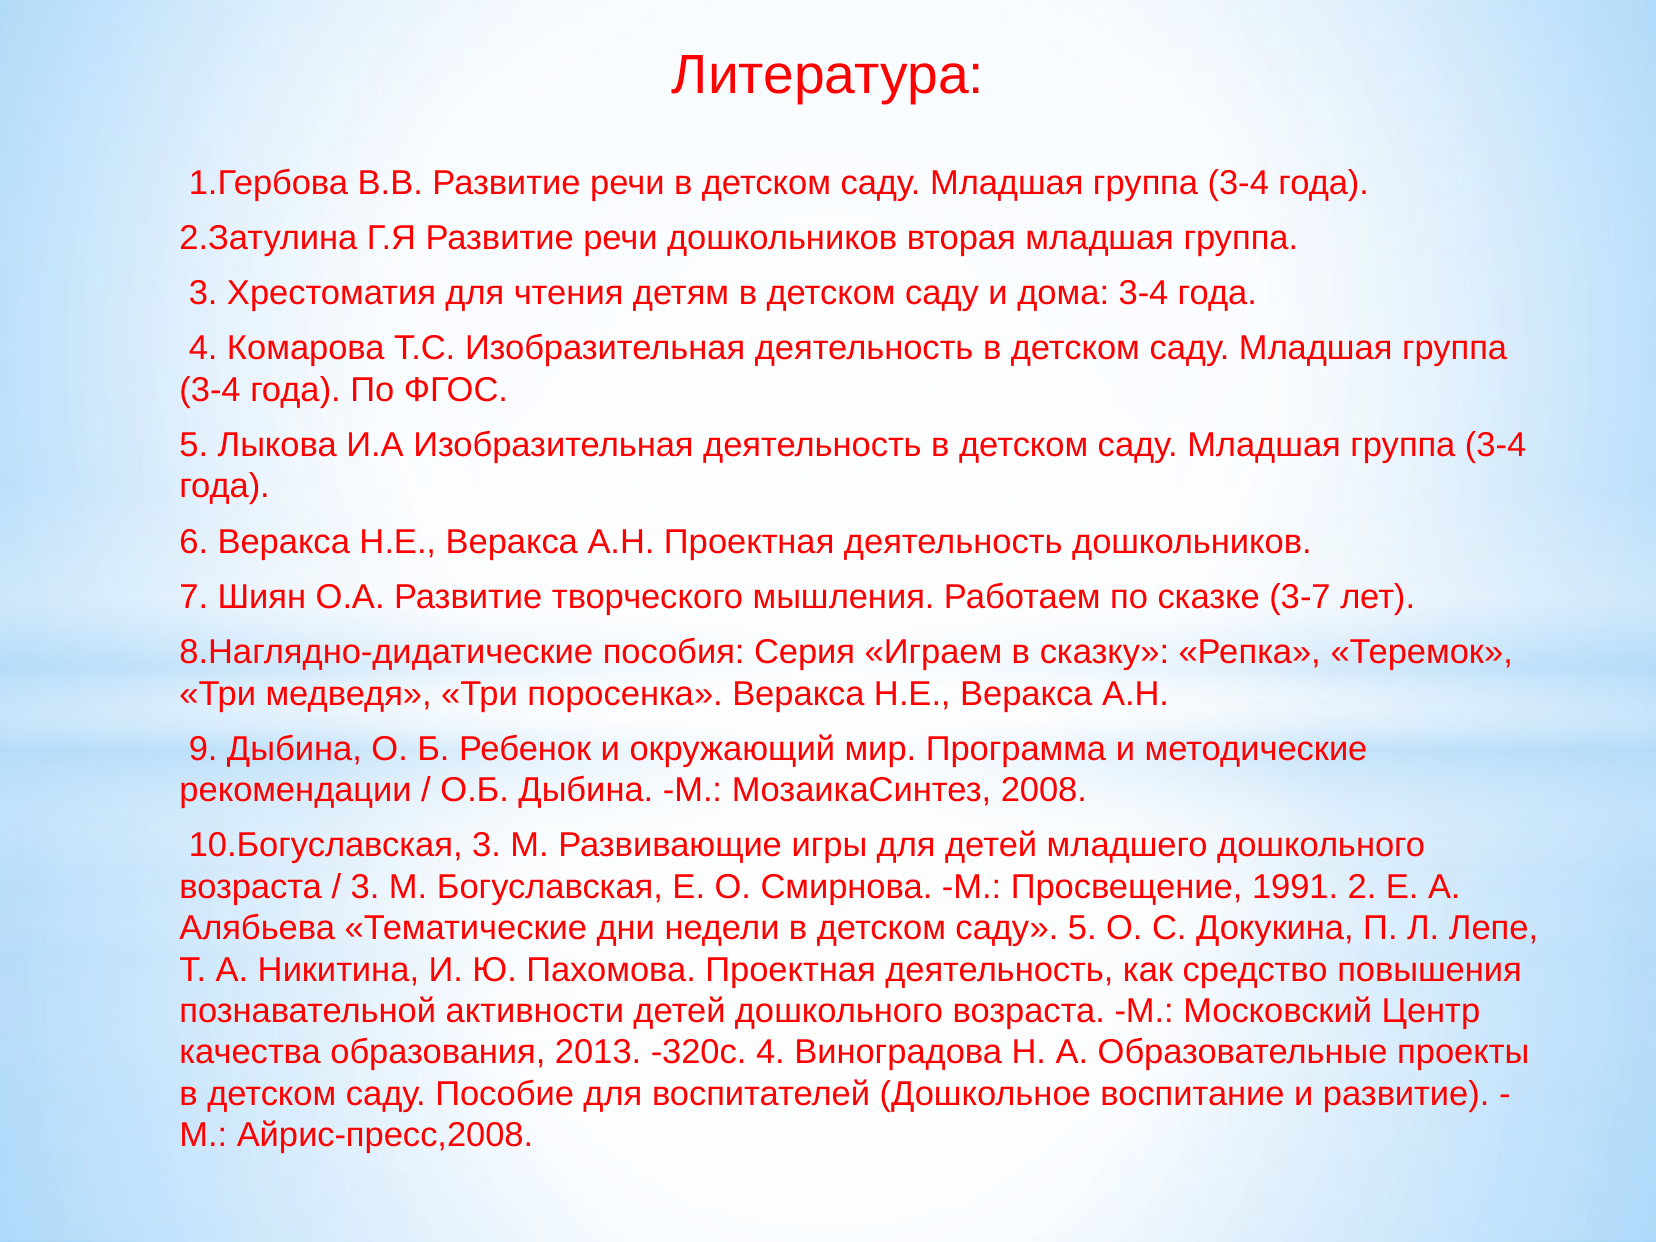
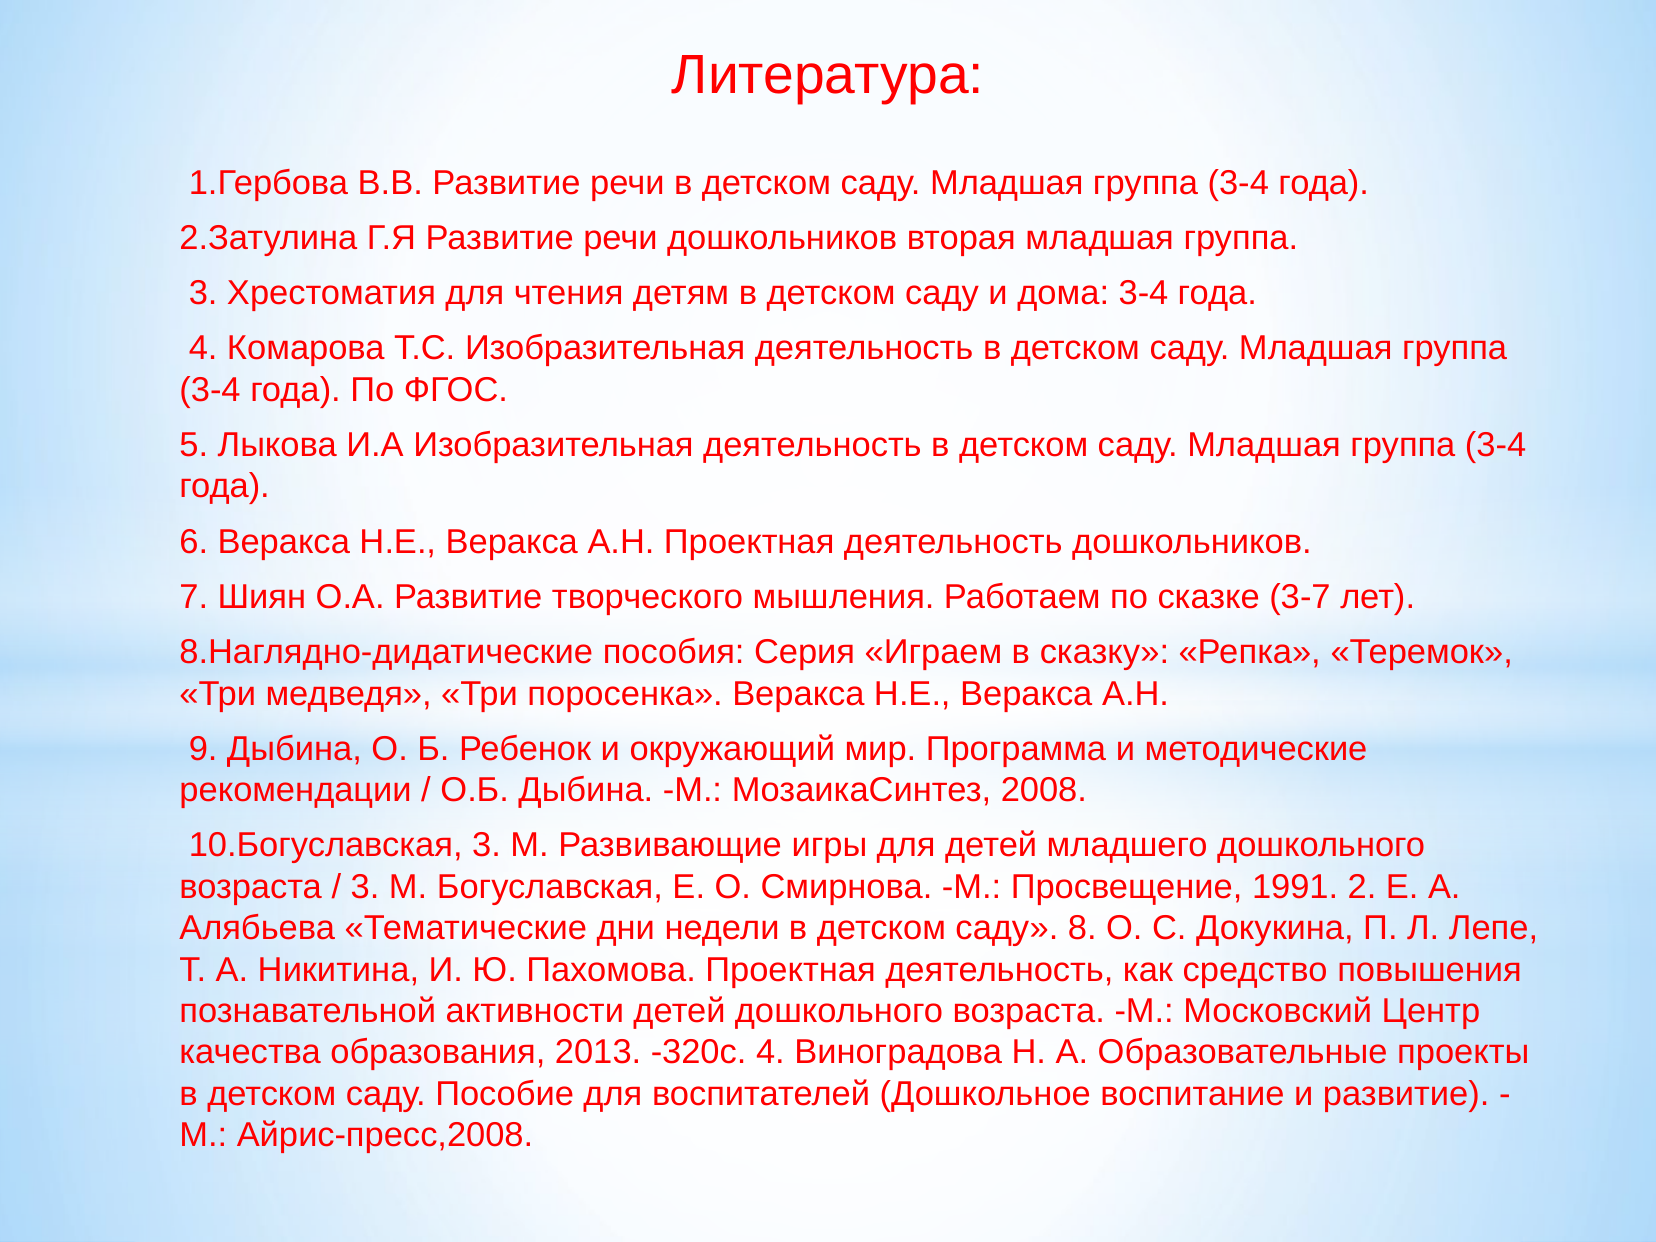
саду 5: 5 -> 8 (1082, 928)
